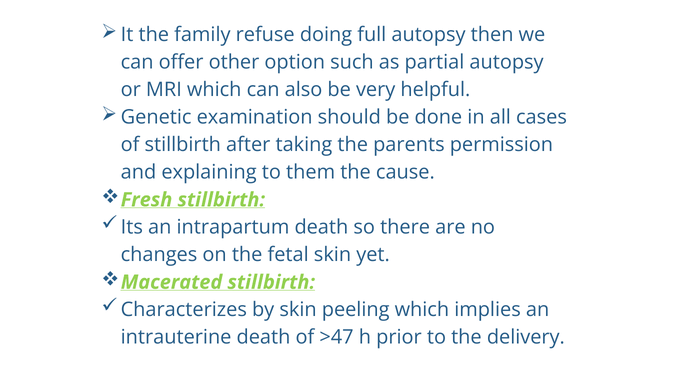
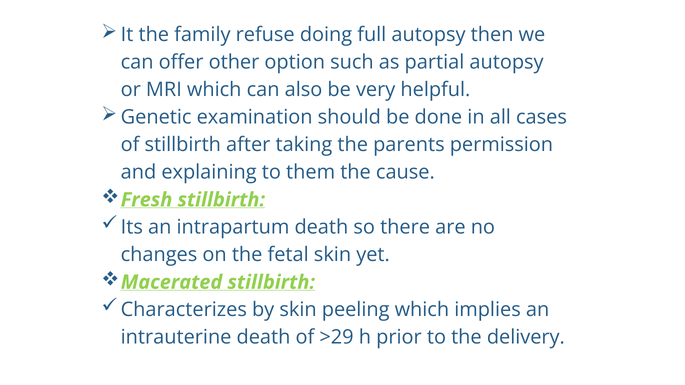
>47: >47 -> >29 (337, 337)
